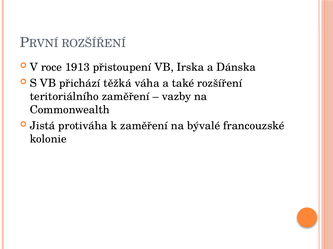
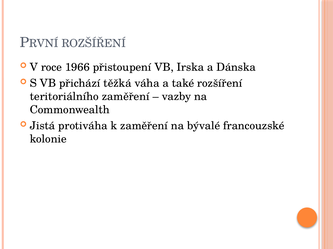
1913: 1913 -> 1966 (77, 67)
